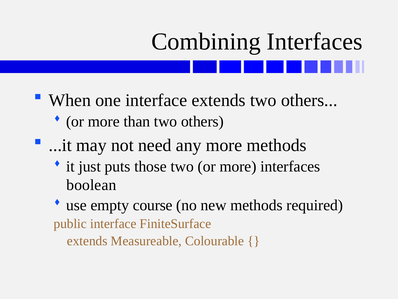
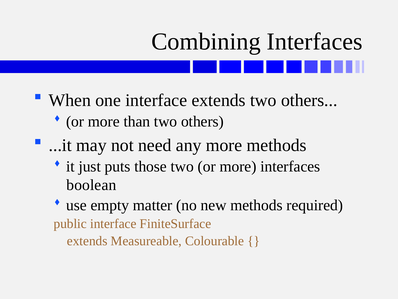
course: course -> matter (153, 205)
